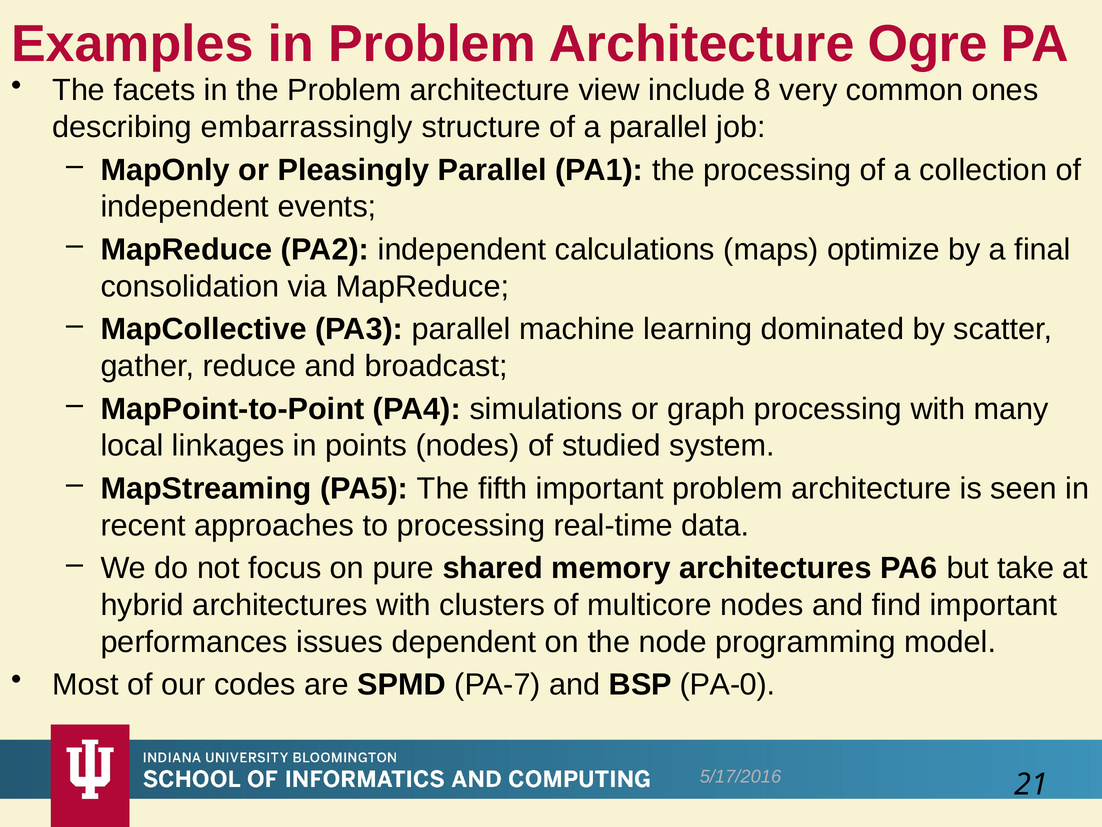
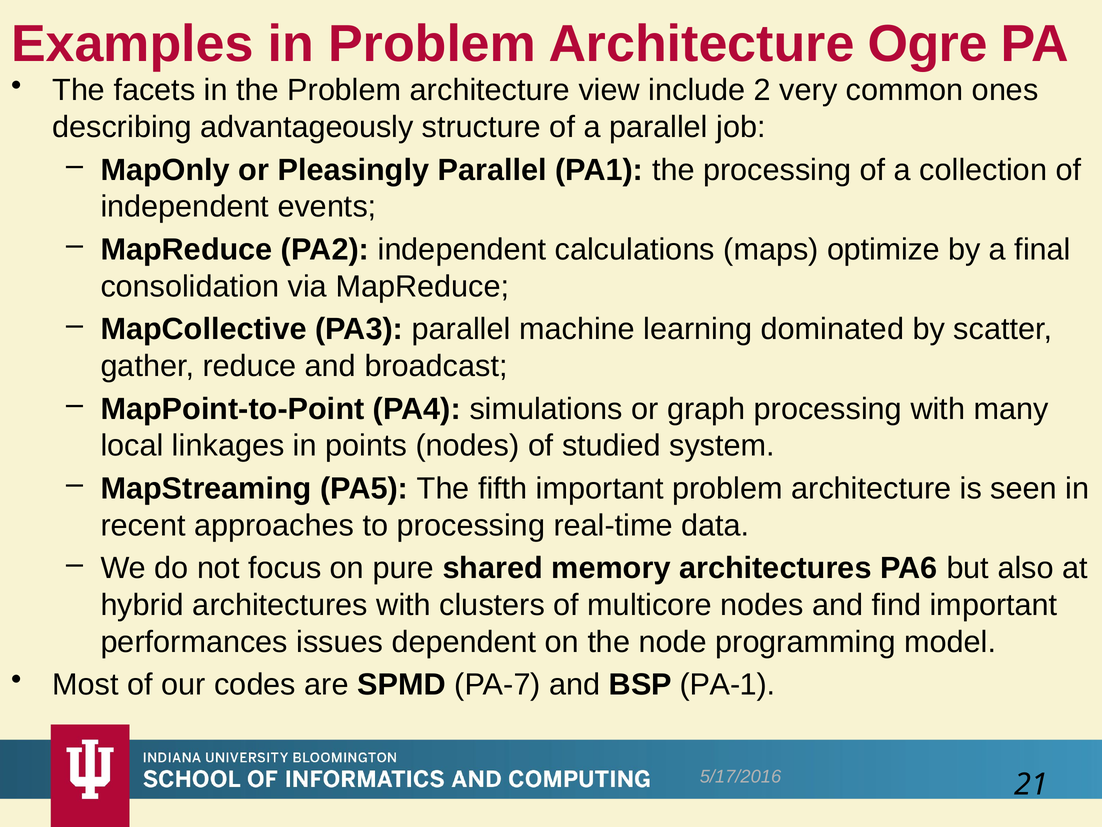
8: 8 -> 2 (762, 90)
embarrassingly: embarrassingly -> advantageously (307, 127)
take: take -> also (1026, 568)
PA-0: PA-0 -> PA-1 (727, 684)
